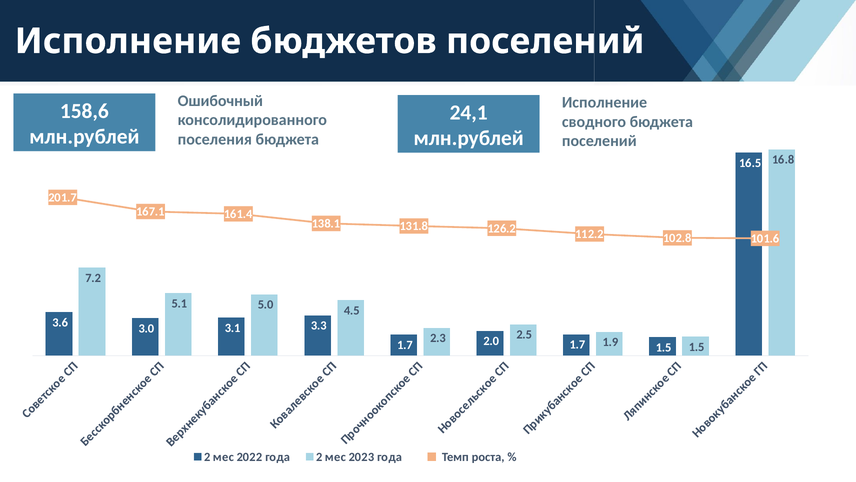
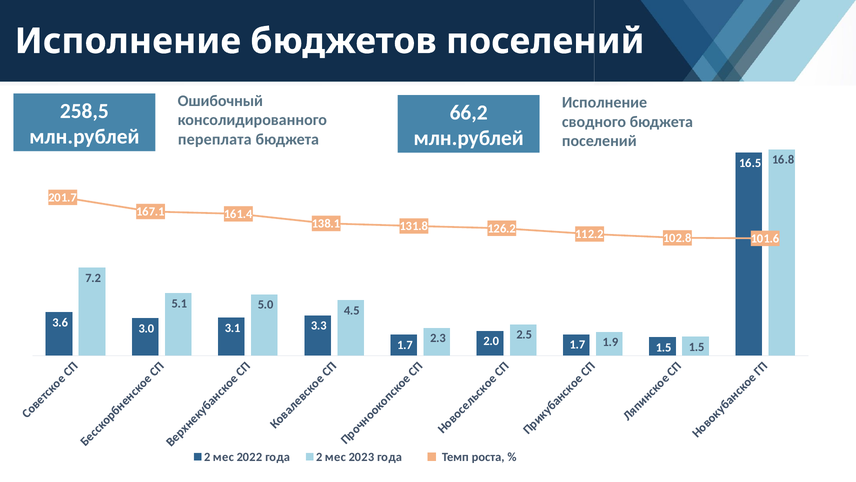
158,6: 158,6 -> 258,5 (84, 111)
24,1: 24,1 -> 66,2 (469, 112)
поселения: поселения -> переплата (215, 139)
